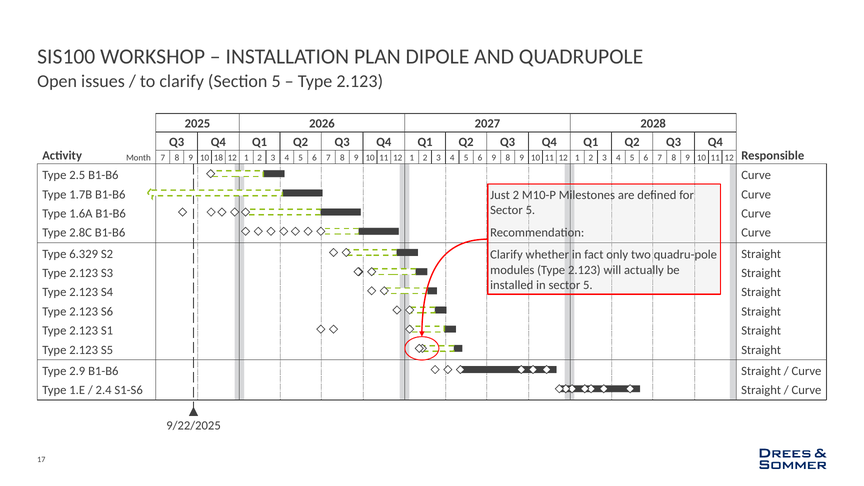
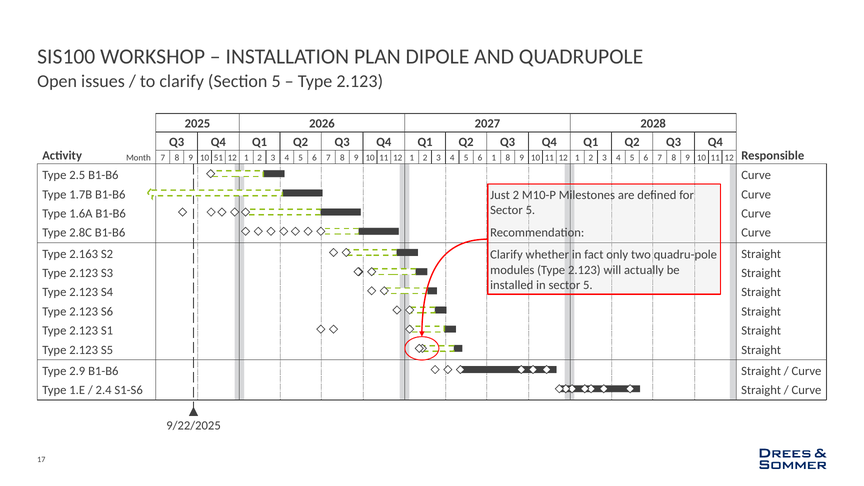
18: 18 -> 51 (218, 158)
6 9: 9 -> 1 (494, 158)
6.329: 6.329 -> 2.163 (84, 254)
